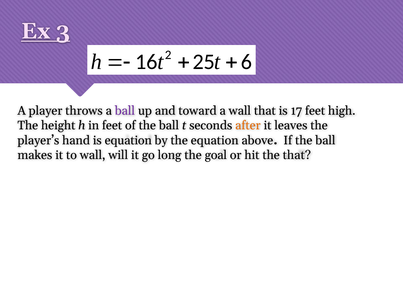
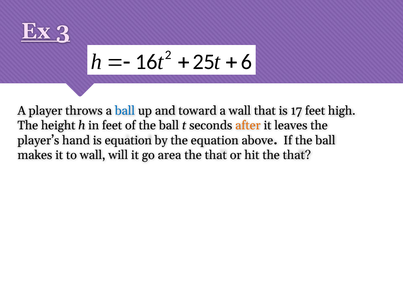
ball colour: purple -> blue (125, 111)
long: long -> area (170, 155)
goal: goal -> that (216, 155)
